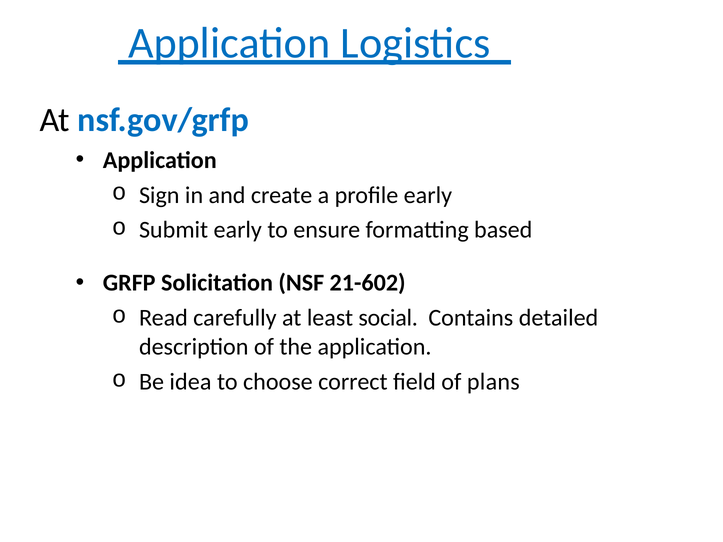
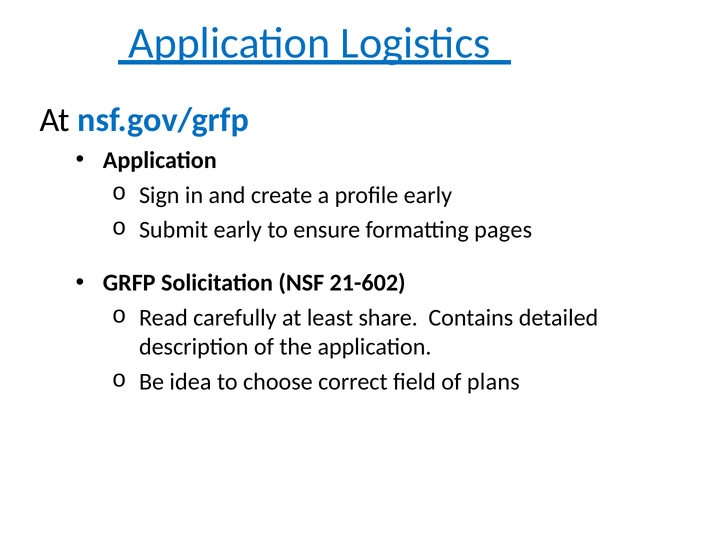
based: based -> pages (503, 230)
social: social -> share (388, 318)
